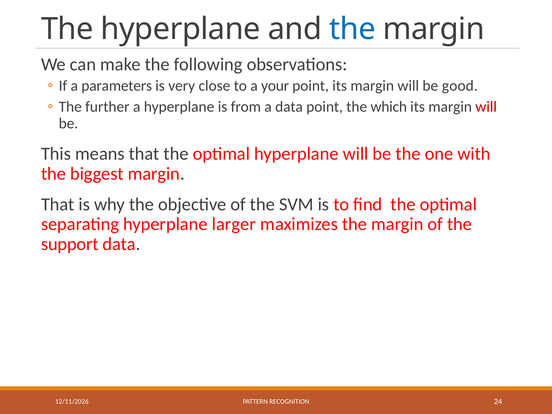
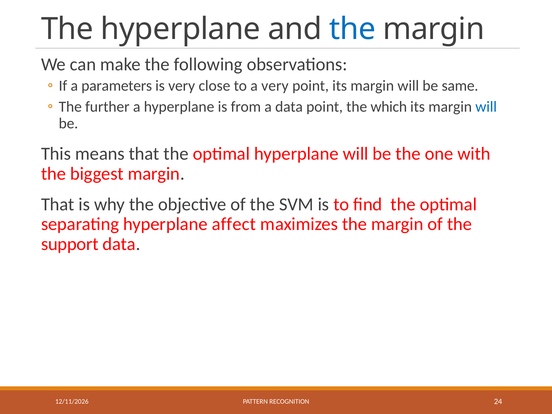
a your: your -> very (275, 86)
good: good -> same (460, 86)
will colour: red -> blue (486, 107)
larger: larger -> affect (234, 224)
